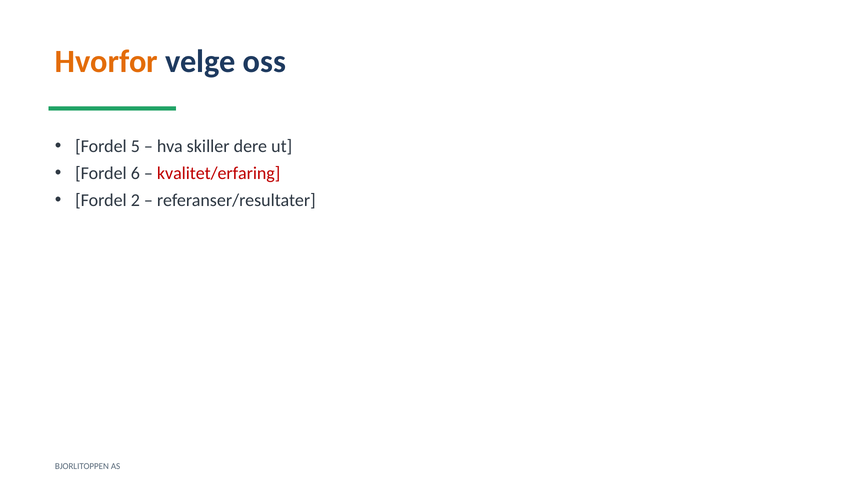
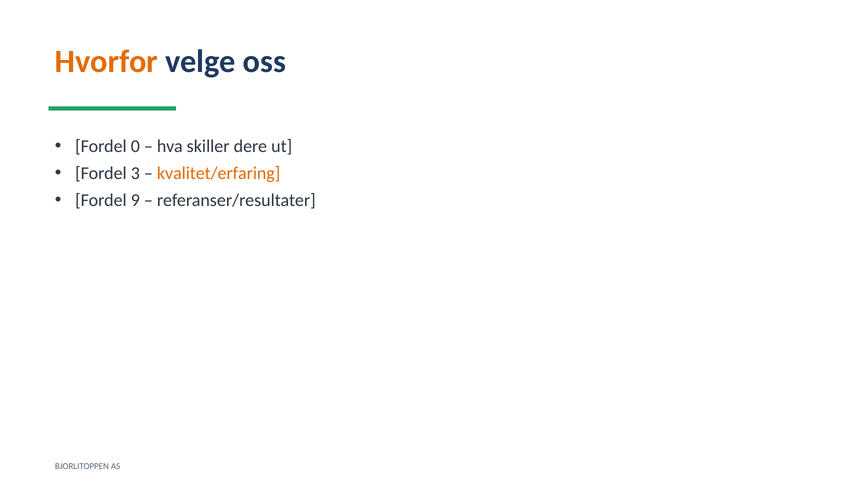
5: 5 -> 0 (135, 146)
6: 6 -> 3 (135, 173)
kvalitet/erfaring colour: red -> orange (219, 173)
2: 2 -> 9 (135, 200)
